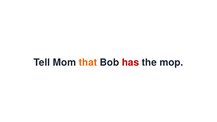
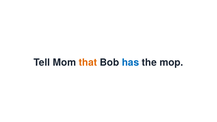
has colour: red -> blue (130, 63)
